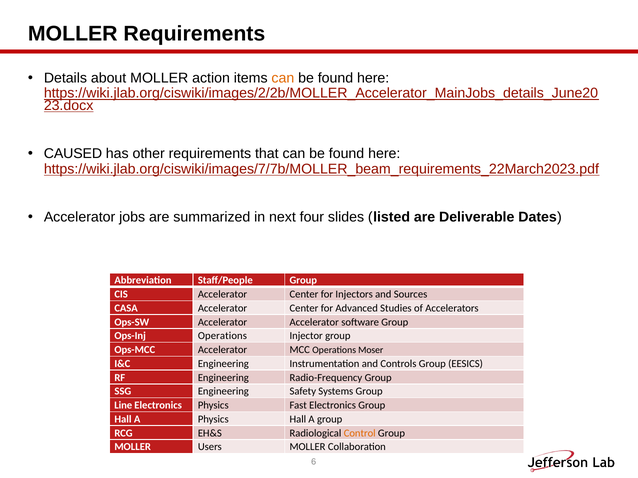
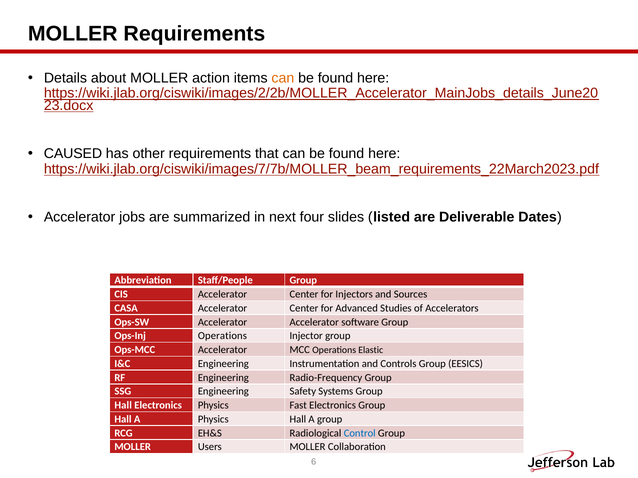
Moser: Moser -> Elastic (371, 350)
Line: Line -> Hall (123, 406)
Control colour: orange -> blue (360, 433)
